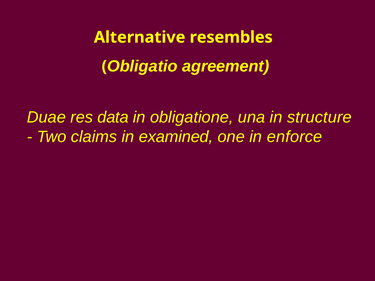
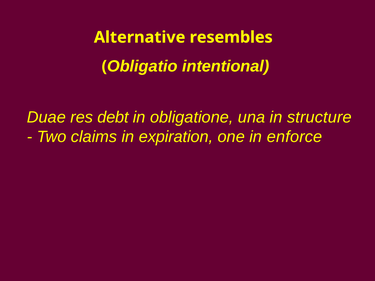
agreement: agreement -> intentional (226, 66)
data: data -> debt (113, 117)
examined: examined -> expiration (176, 137)
